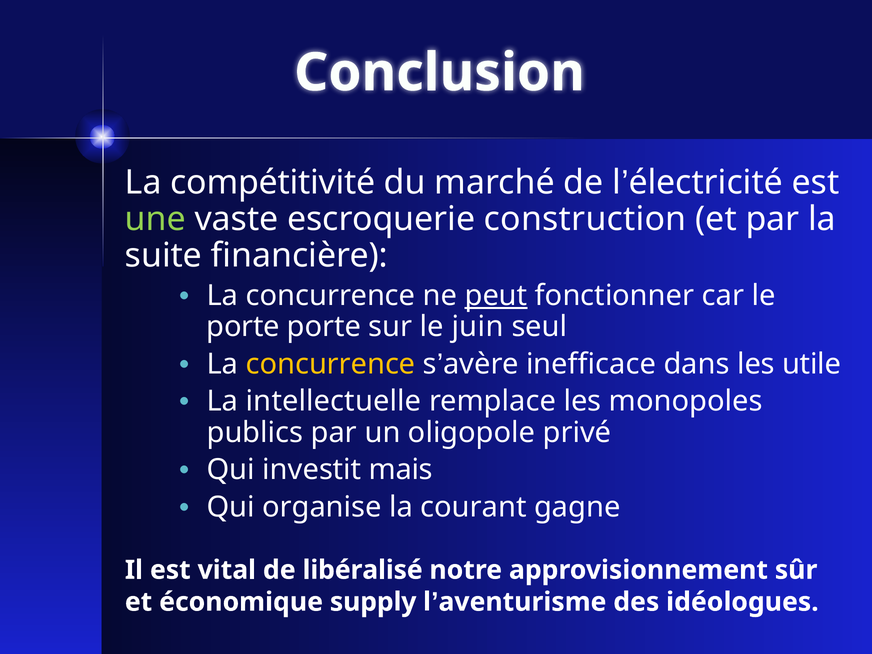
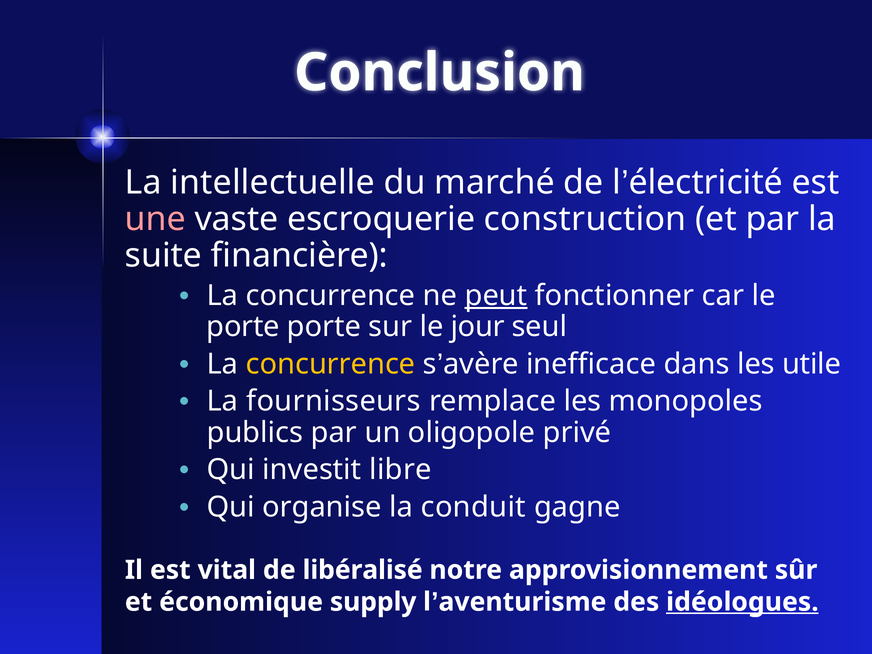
compétitivité: compétitivité -> intellectuelle (273, 182)
une colour: light green -> pink (155, 219)
juin: juin -> jour (478, 327)
intellectuelle: intellectuelle -> fournisseurs (334, 401)
mais: mais -> libre (401, 470)
courant: courant -> conduit (473, 507)
idéologues underline: none -> present (742, 602)
